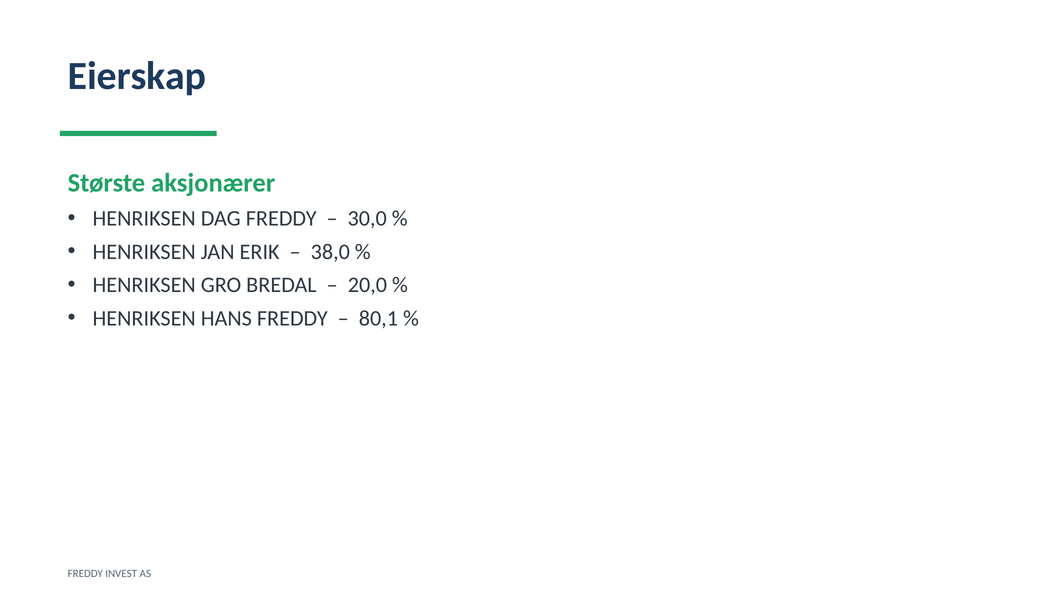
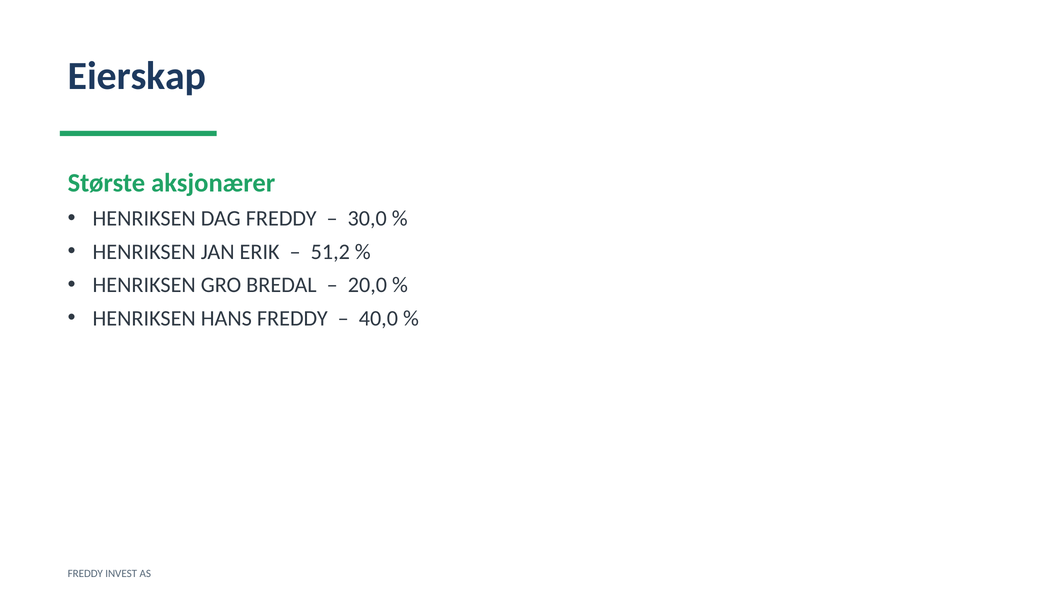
38,0: 38,0 -> 51,2 (330, 252)
80,1: 80,1 -> 40,0 (378, 318)
